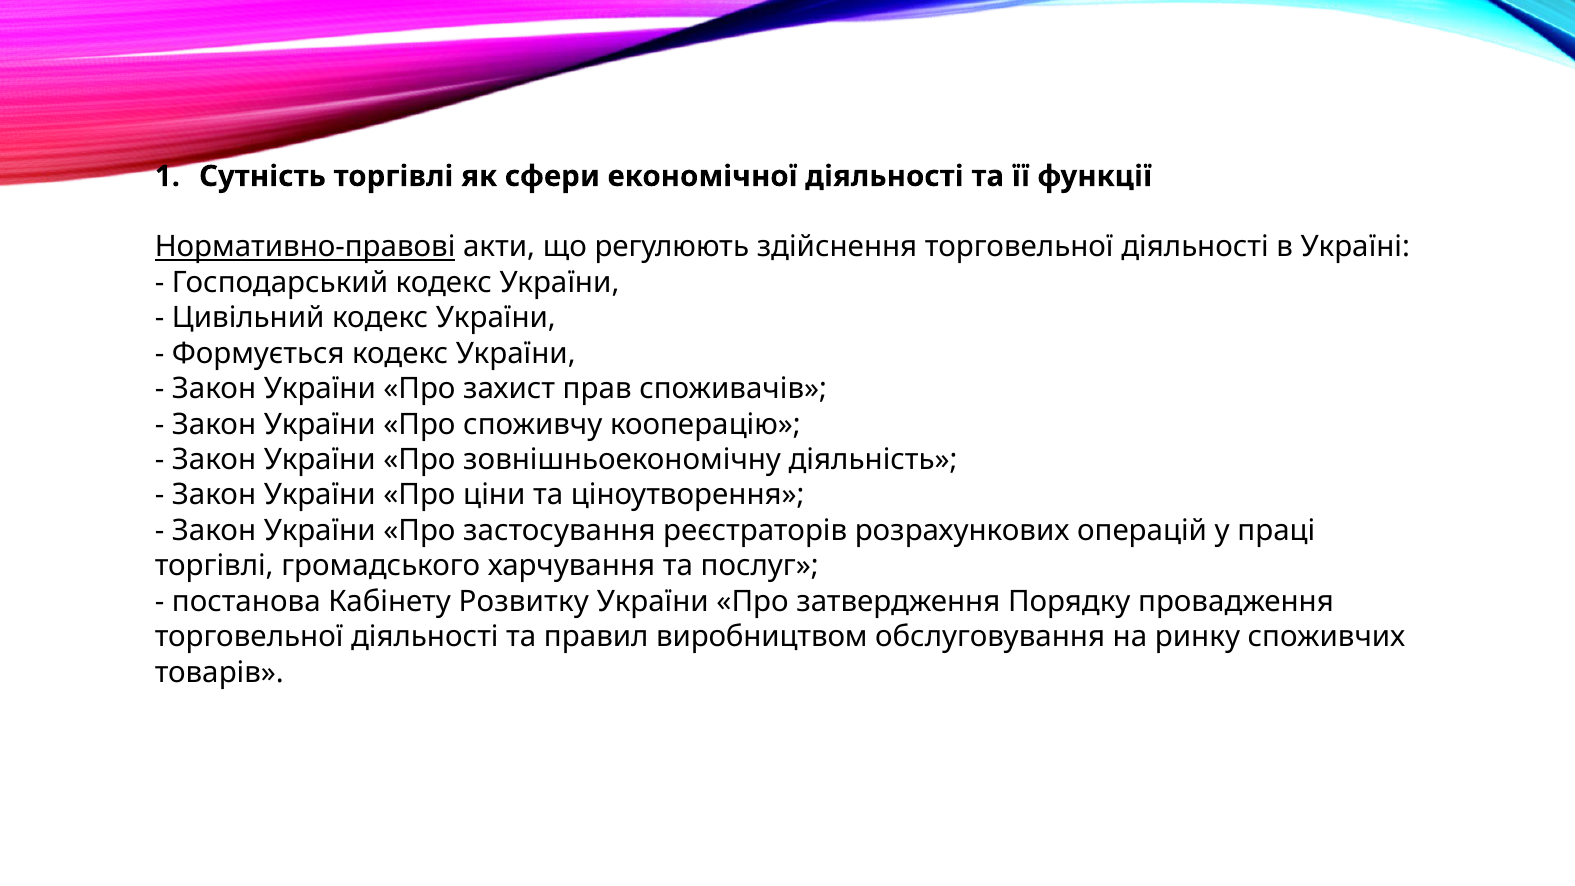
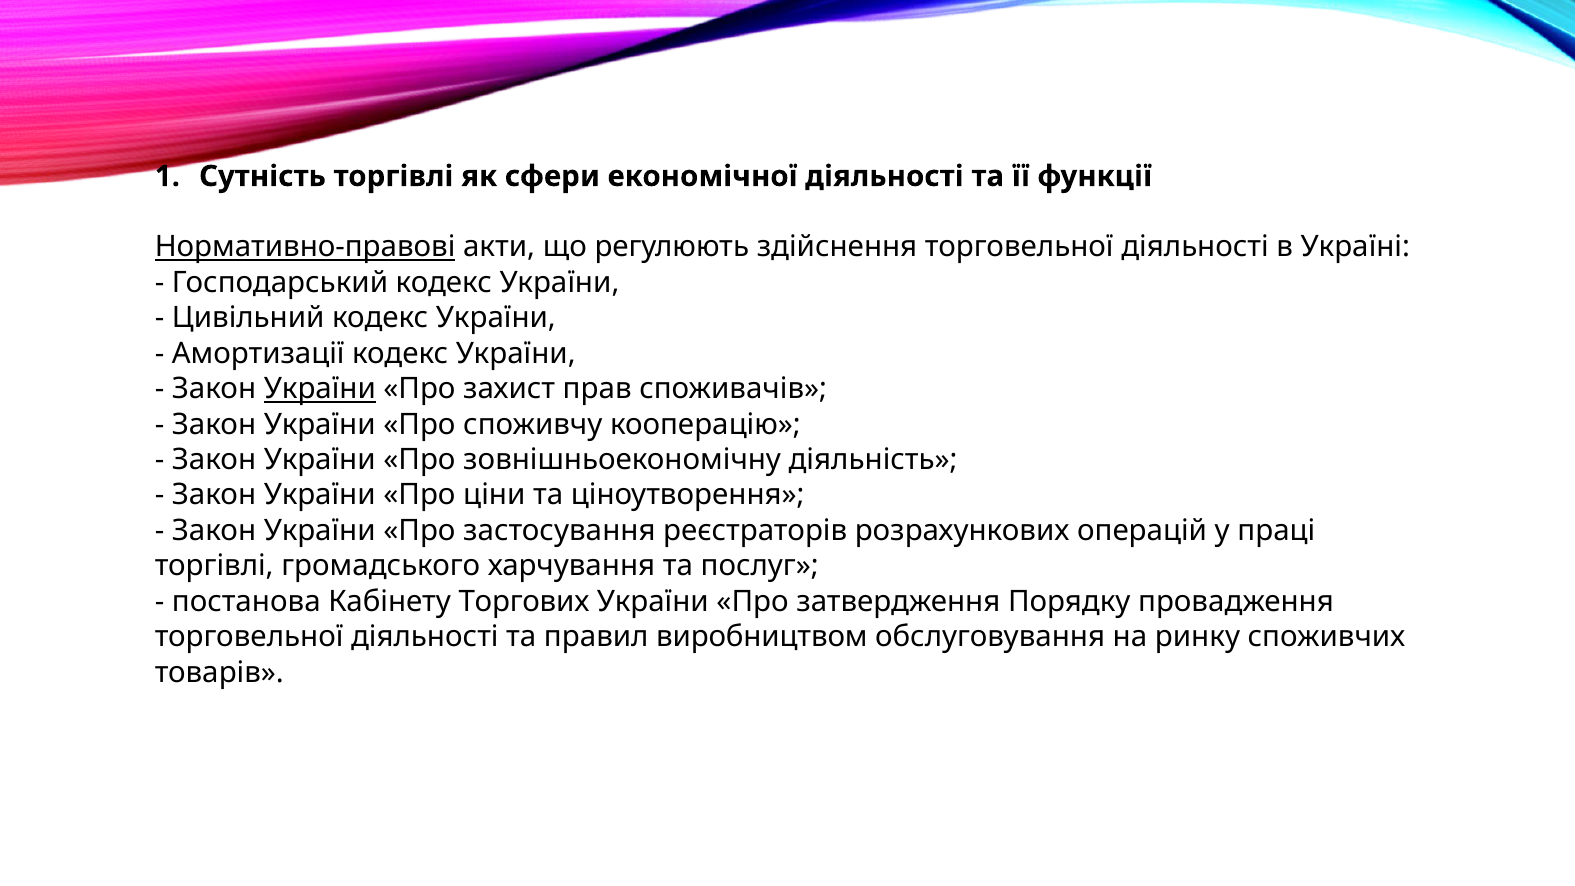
Формується: Формується -> Амортизації (258, 353)
України underline: none -> present (320, 389)
Розвитку: Розвитку -> Торгових (524, 602)
